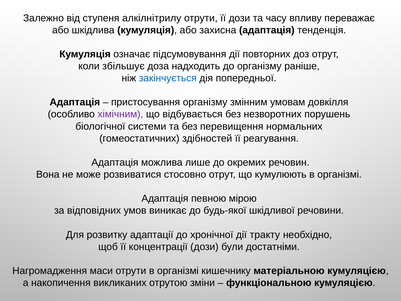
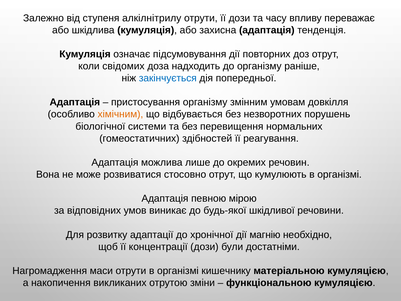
збільшує: збільшує -> свідомих (123, 66)
хімічним colour: purple -> orange (120, 114)
тракту: тракту -> магнію (265, 235)
